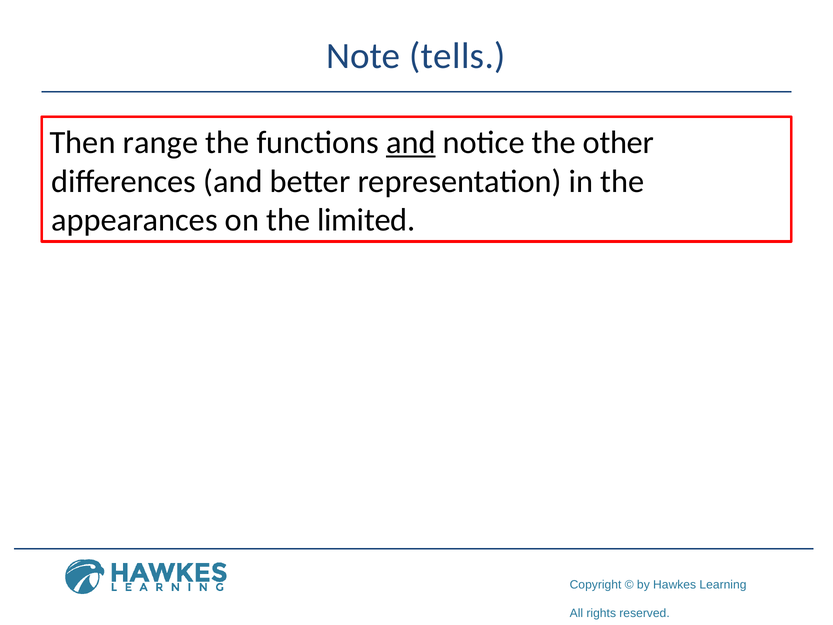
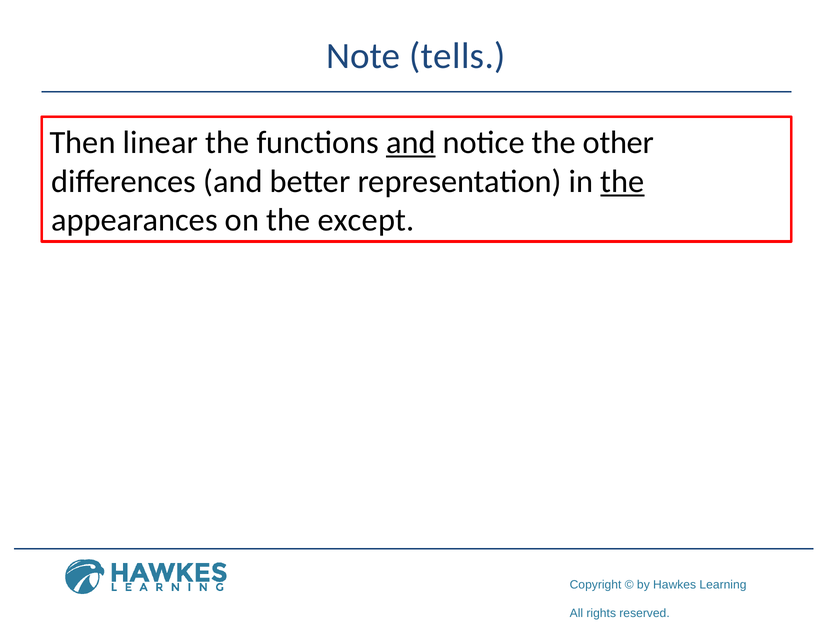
range: range -> linear (160, 142)
the underline: none -> present (622, 181)
limited: limited -> except (366, 220)
